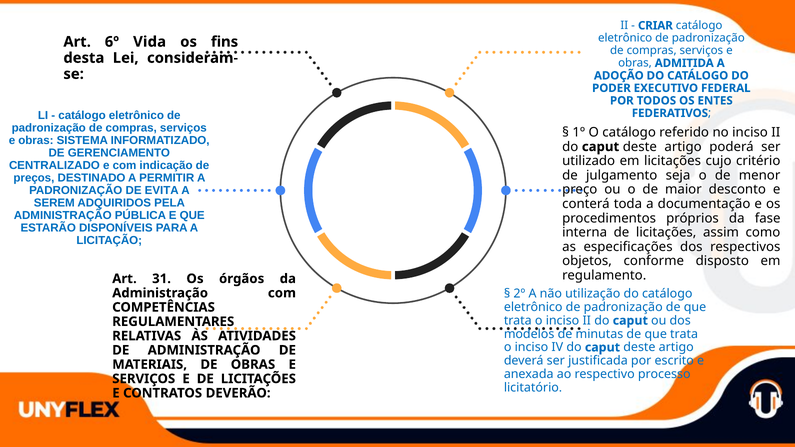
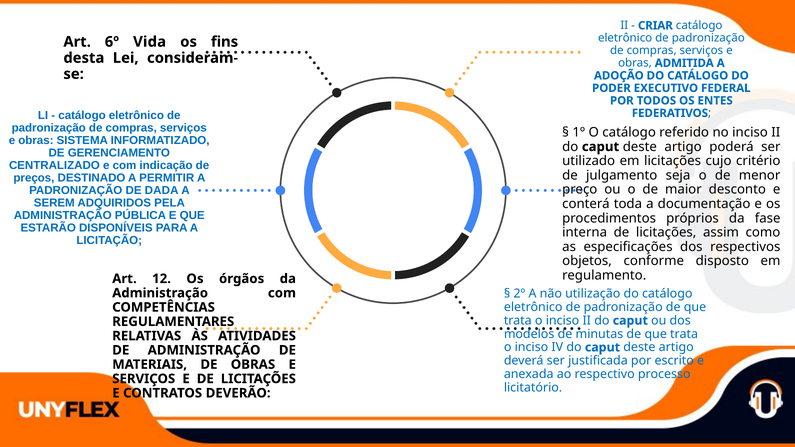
EVITA: EVITA -> DADA (162, 191)
31: 31 -> 12 (162, 279)
